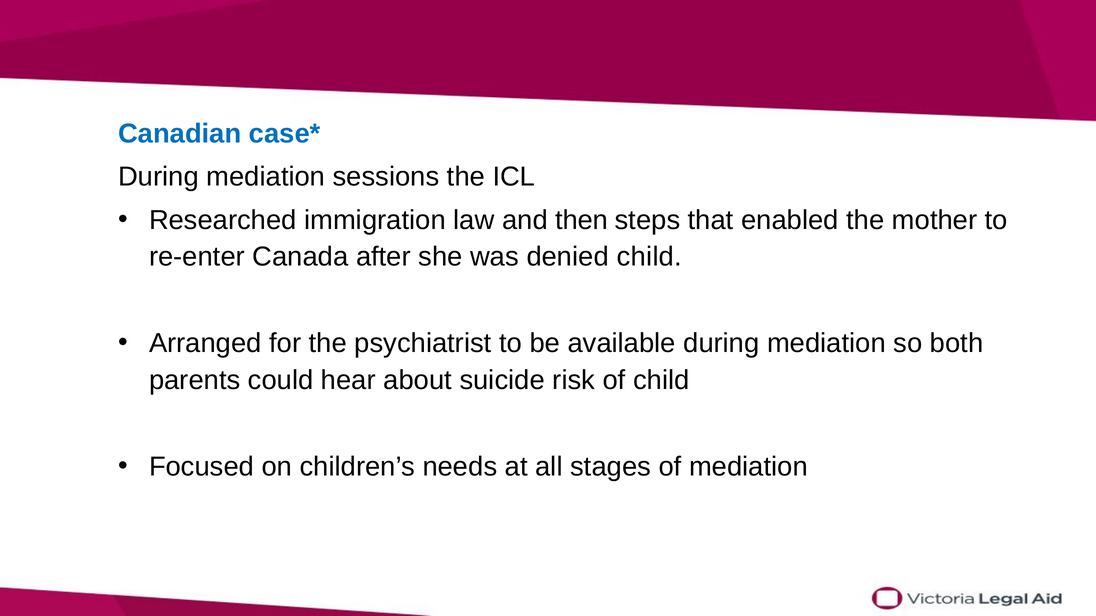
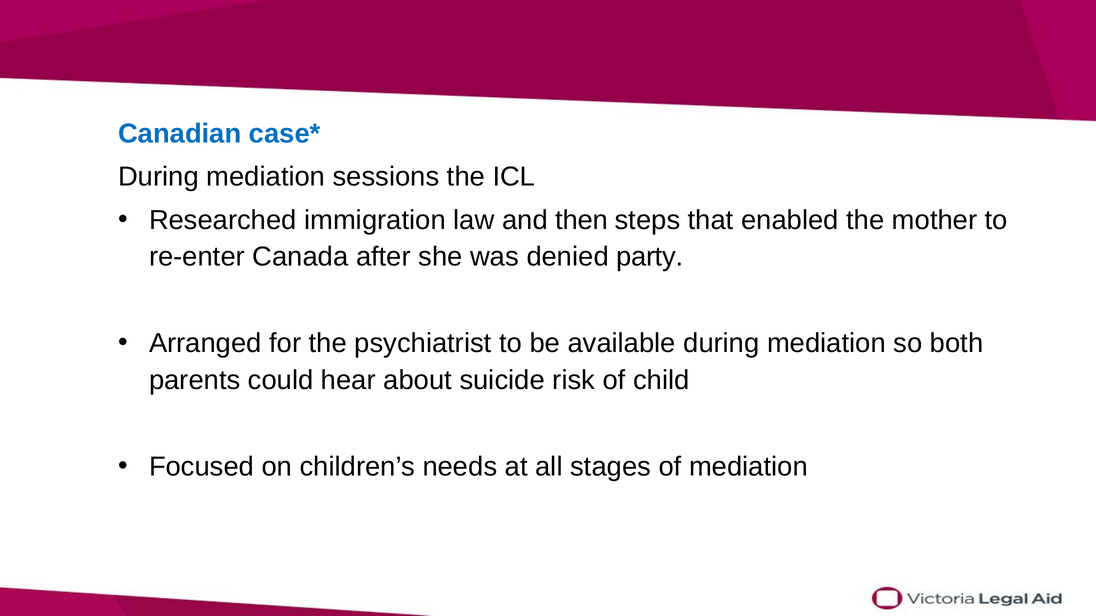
denied child: child -> party (650, 257)
